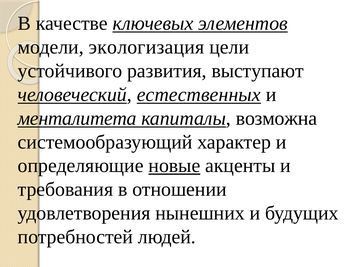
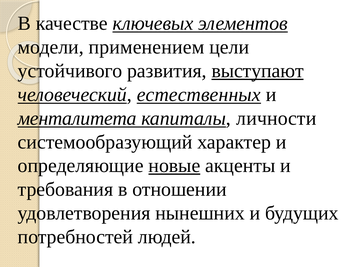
экологизация: экологизация -> применением (146, 47)
выступают underline: none -> present (258, 71)
возможна: возможна -> личности (276, 118)
